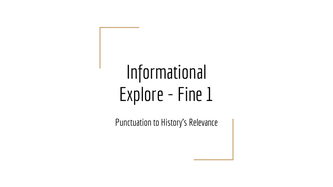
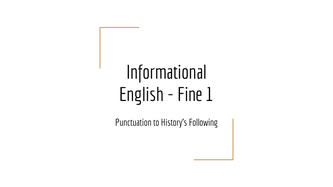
Explore: Explore -> English (141, 95)
Relevance: Relevance -> Following (203, 123)
